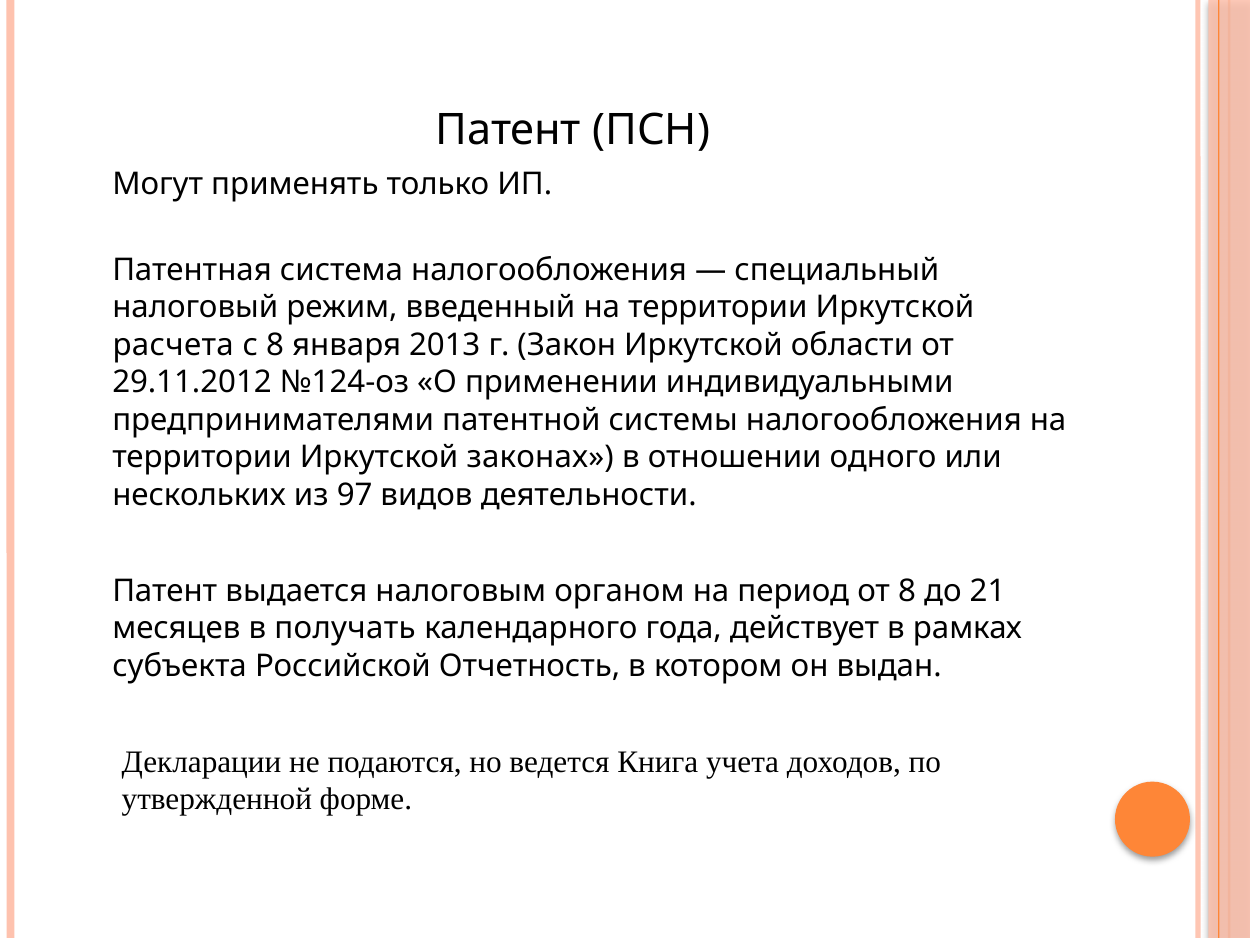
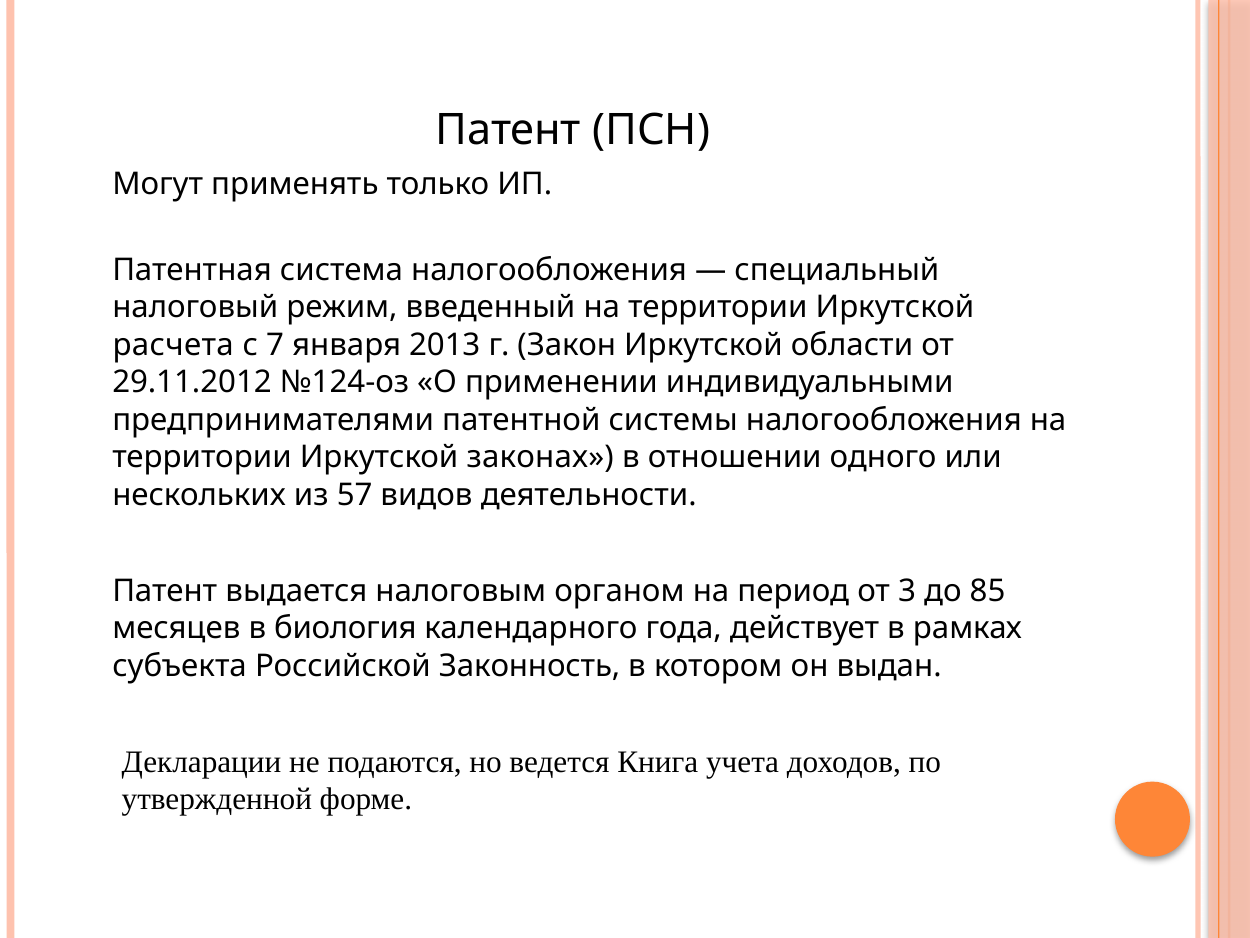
с 8: 8 -> 7 (275, 345)
97: 97 -> 57 (355, 495)
от 8: 8 -> 3 (907, 591)
21: 21 -> 85 (988, 591)
получать: получать -> биология (345, 628)
Отчетность: Отчетность -> Законность (530, 666)
